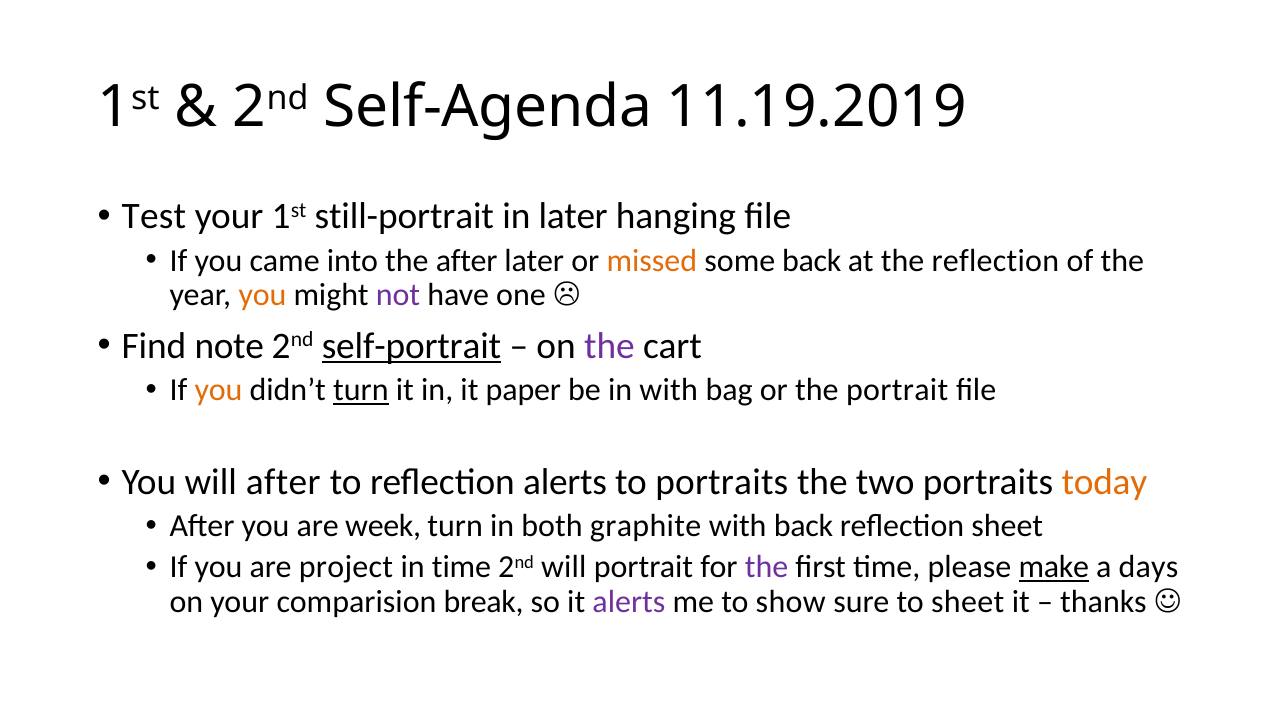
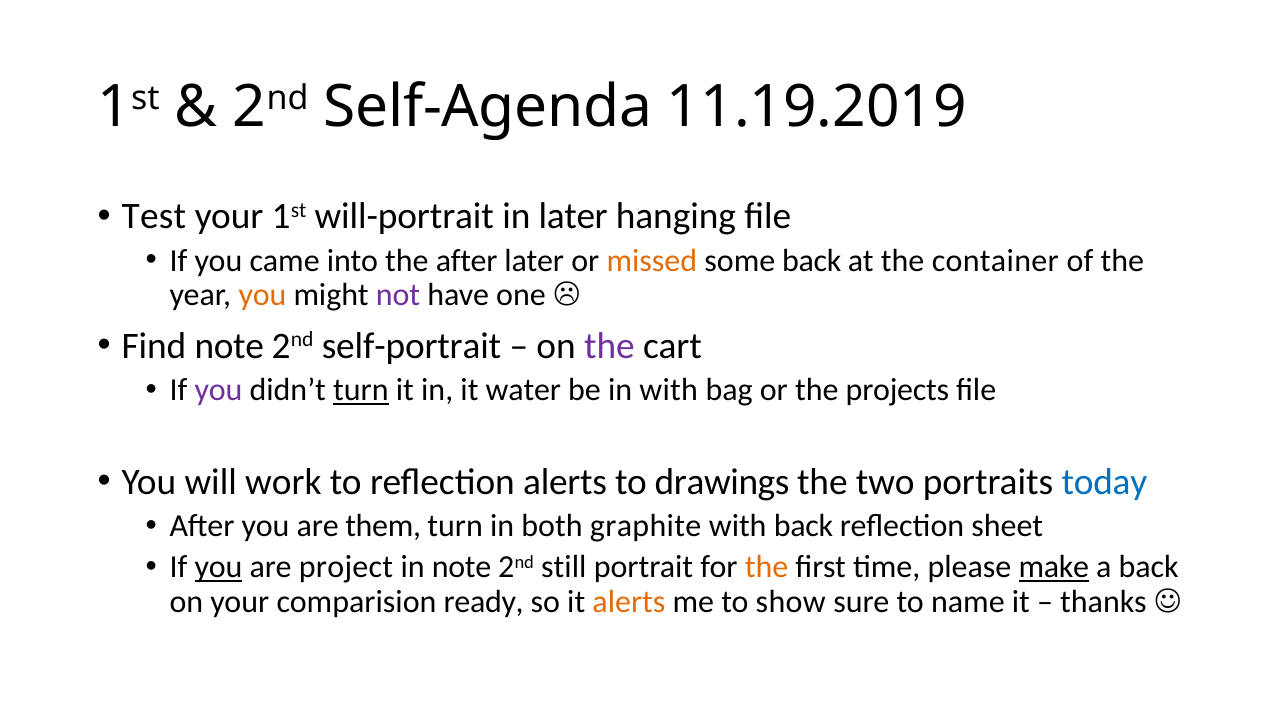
still-portrait: still-portrait -> will-portrait (404, 216)
the reflection: reflection -> container (995, 261)
self-portrait underline: present -> none (411, 346)
you colour: orange -> purple (219, 390)
paper: paper -> water (523, 390)
the portrait: portrait -> projects (897, 390)
will after: after -> work (283, 482)
to portraits: portraits -> drawings (722, 482)
today colour: orange -> blue (1104, 482)
week: week -> them (383, 526)
you underline: none -> present (219, 567)
in time: time -> note (462, 567)
2nd will: will -> still (564, 567)
the colour: purple -> orange (767, 567)
a days: days -> back (1149, 567)
break: break -> ready (484, 602)
alerts colour: purple -> orange (629, 602)
to sheet: sheet -> name (968, 602)
